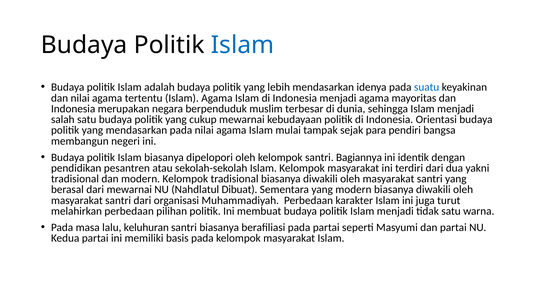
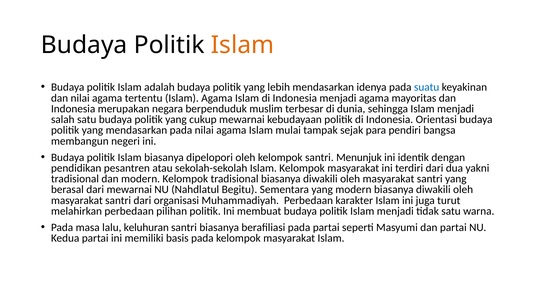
Islam colour: blue -> orange (243, 45)
Bagiannya: Bagiannya -> Menunjuk (359, 157)
Dibuat: Dibuat -> Begitu (239, 190)
